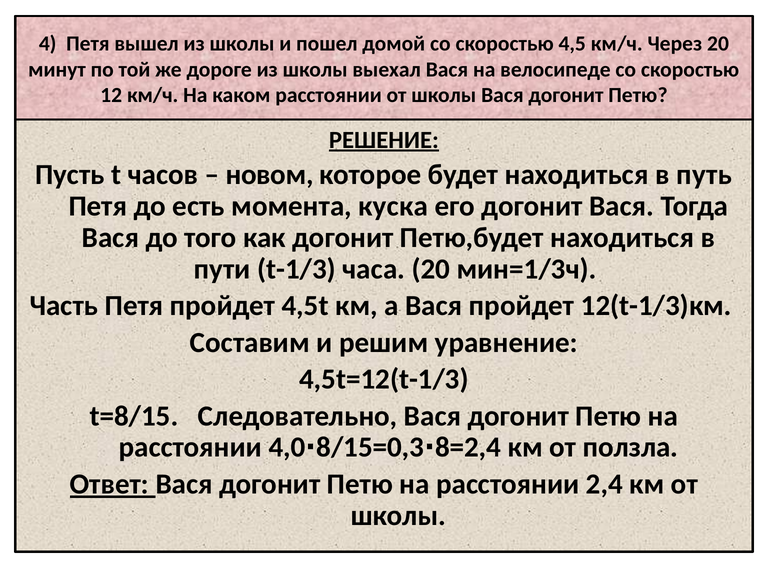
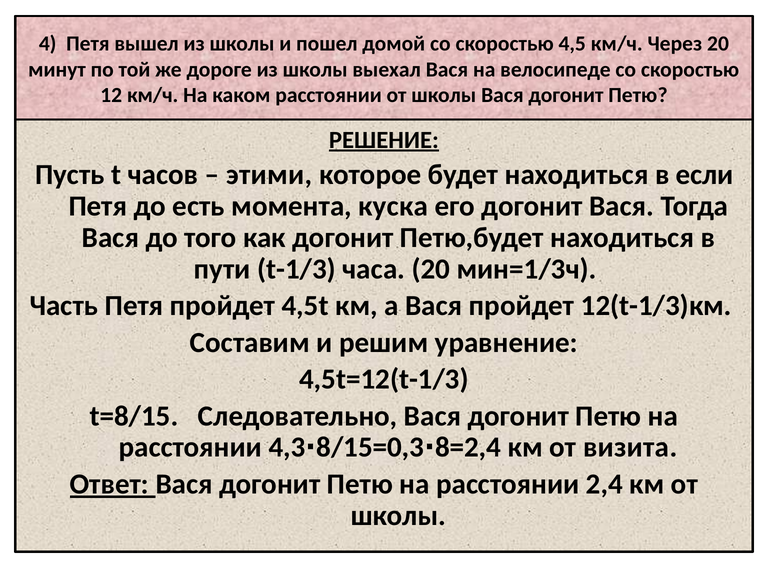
новом: новом -> этими (269, 175)
путь: путь -> если (705, 175)
ползла: ползла -> визита (630, 448)
4,0: 4,0 -> 4,3 (287, 448)
